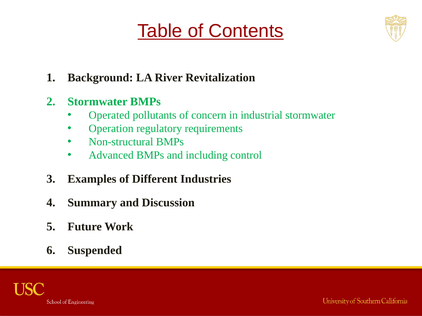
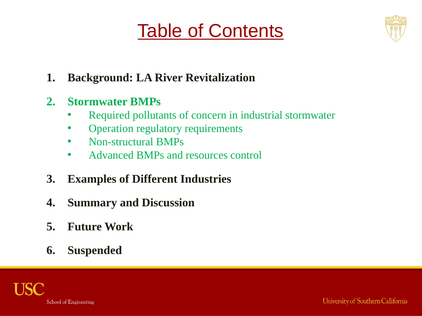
Operated: Operated -> Required (109, 115)
including: including -> resources (207, 156)
